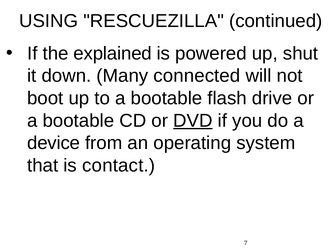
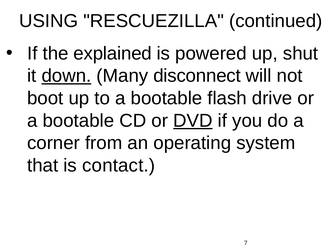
down underline: none -> present (66, 76)
connected: connected -> disconnect (197, 76)
device: device -> corner (54, 143)
